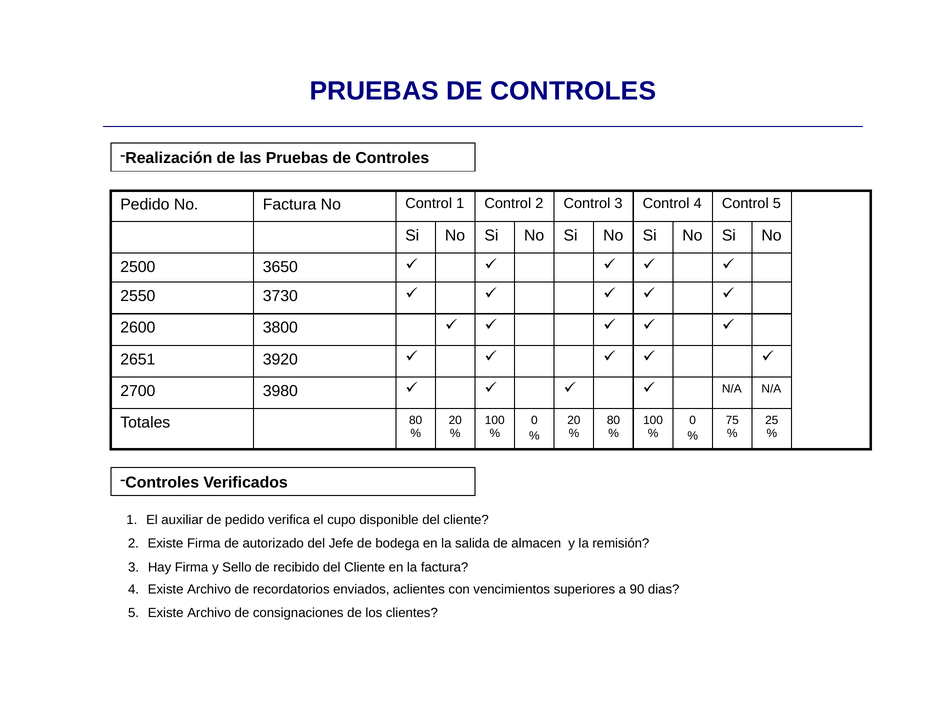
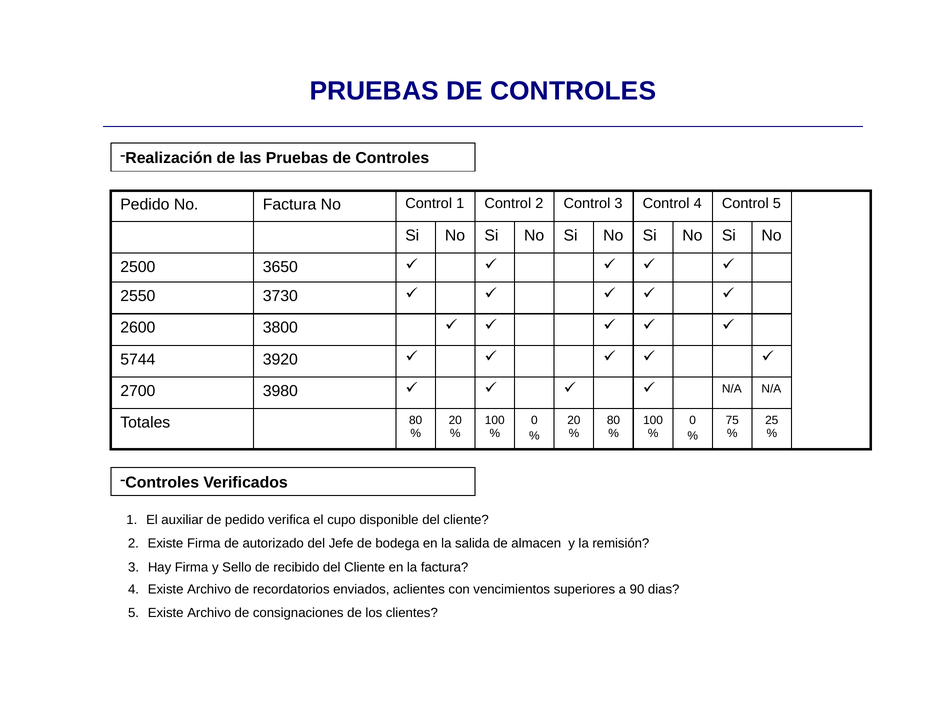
2651: 2651 -> 5744 (138, 360)
